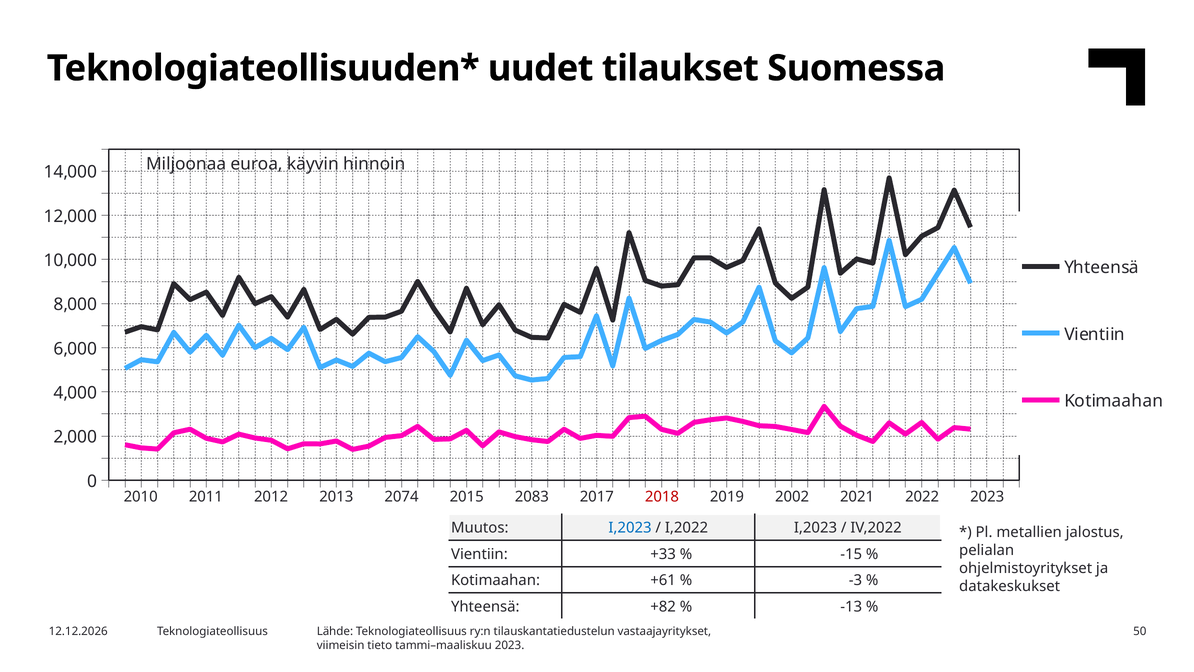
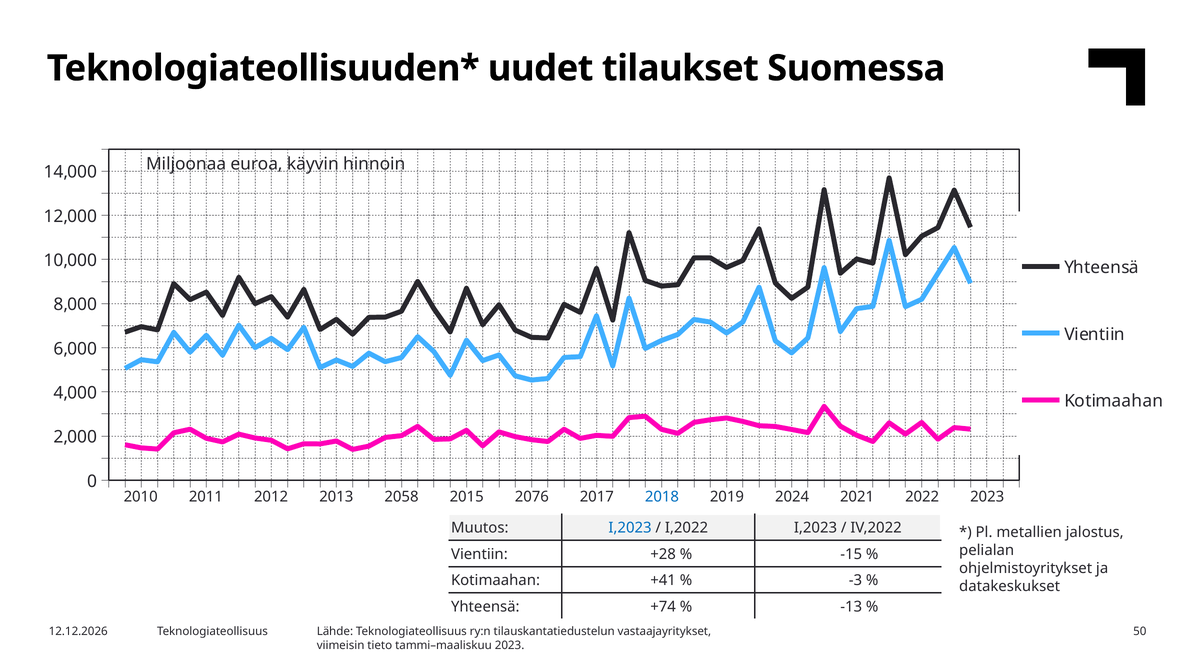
2074: 2074 -> 2058 (402, 497)
2083: 2083 -> 2076 (532, 497)
2018 colour: red -> blue (662, 497)
2002: 2002 -> 2024 (792, 497)
+33: +33 -> +28 (663, 554)
+61: +61 -> +41 (663, 580)
+82: +82 -> +74 (663, 606)
